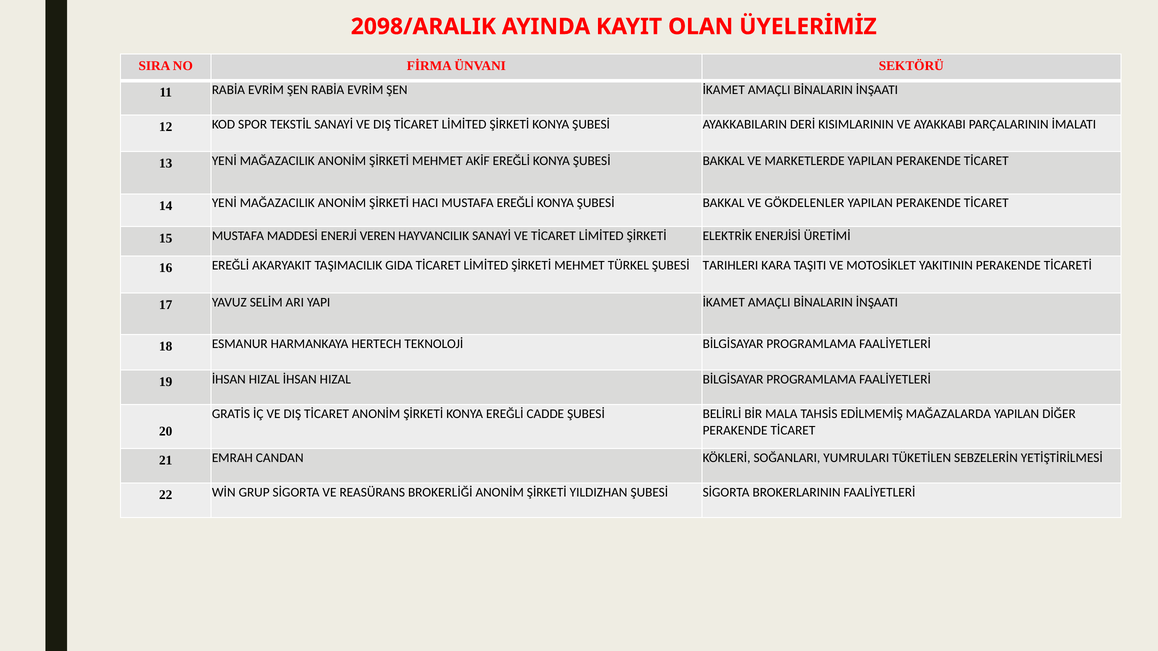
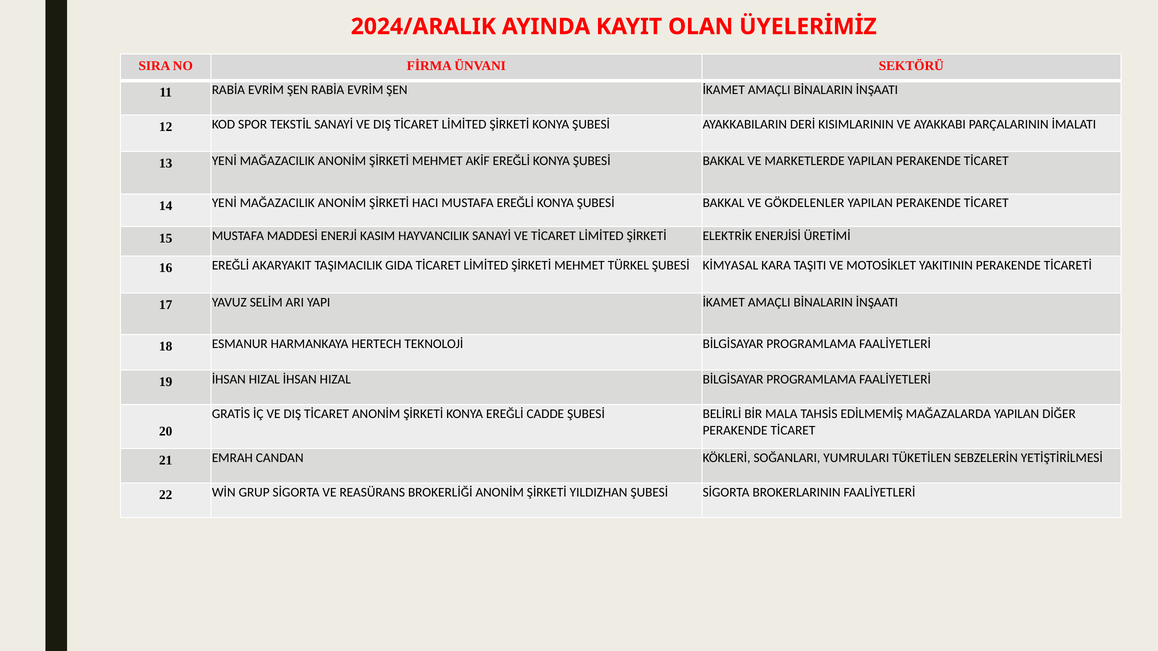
2098/ARALIK: 2098/ARALIK -> 2024/ARALIK (423, 27)
VEREN: VEREN -> KASIM (378, 236)
TARIHLERI: TARIHLERI -> KİMYASAL (730, 266)
